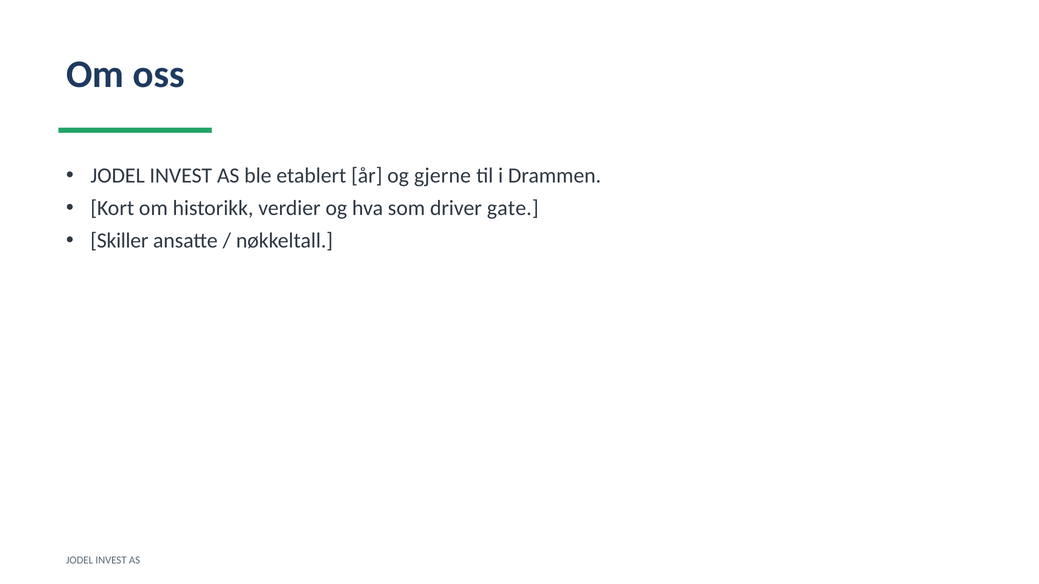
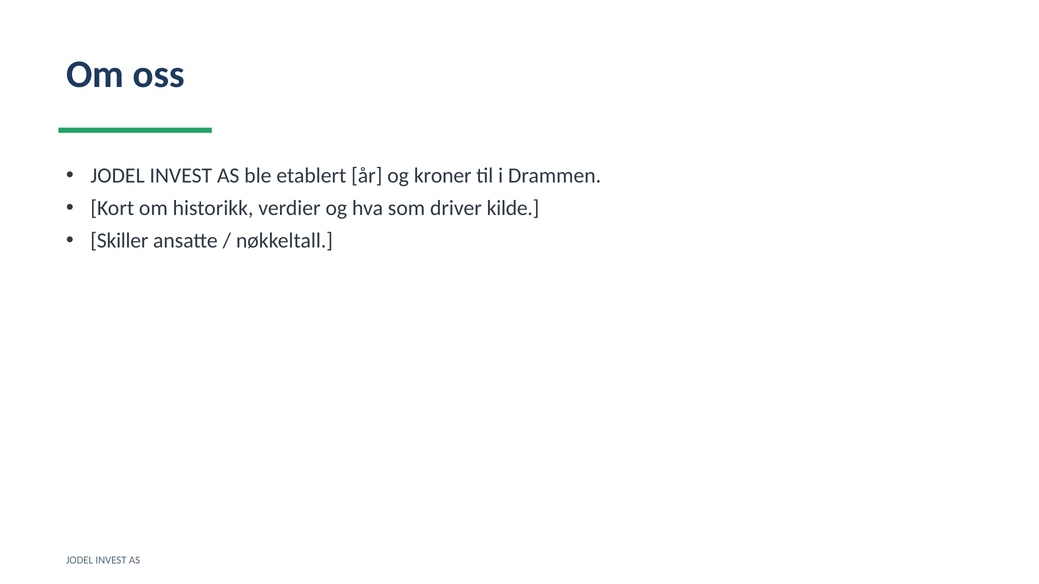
gjerne: gjerne -> kroner (443, 176)
gate: gate -> kilde (513, 208)
